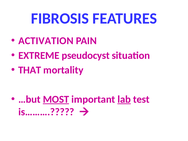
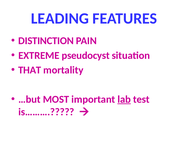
FIBROSIS: FIBROSIS -> LEADING (60, 18)
ACTIVATION: ACTIVATION -> DISTINCTION (46, 41)
MOST underline: present -> none (56, 99)
